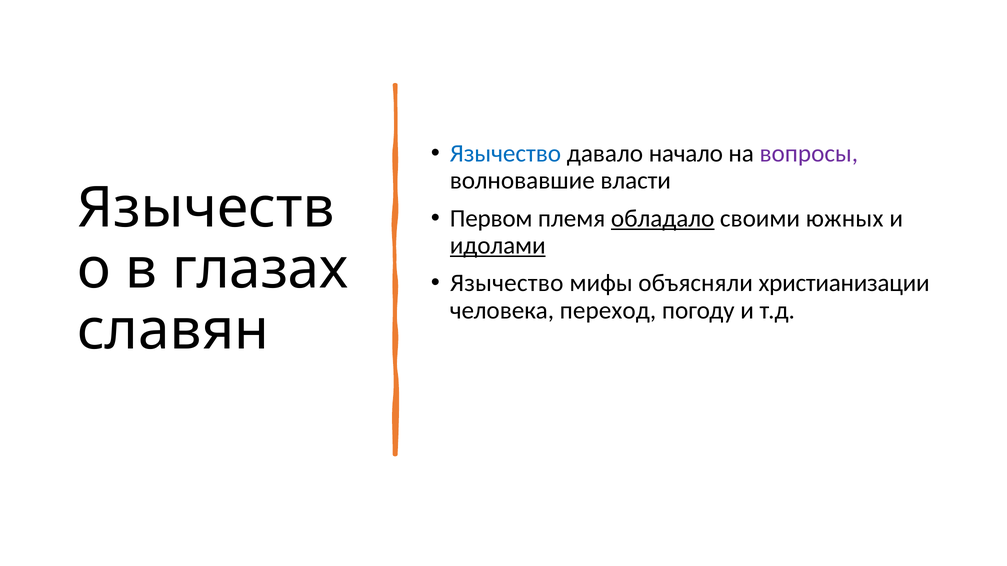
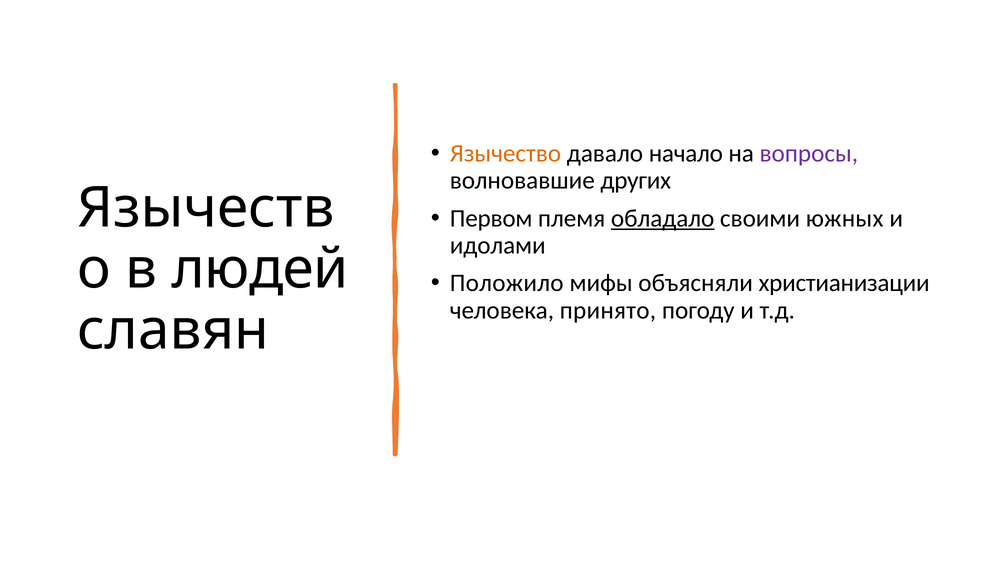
Язычество colour: blue -> orange (505, 154)
власти: власти -> других (636, 181)
идолами underline: present -> none (498, 246)
глазах: глазах -> людей (260, 269)
Язычество: Язычество -> Положило (507, 283)
переход: переход -> принято (608, 311)
